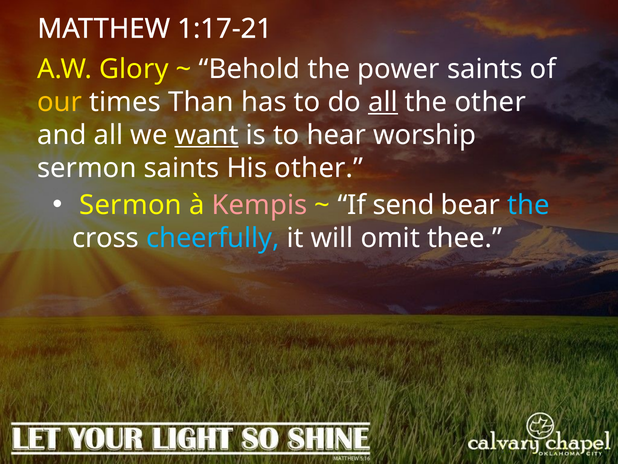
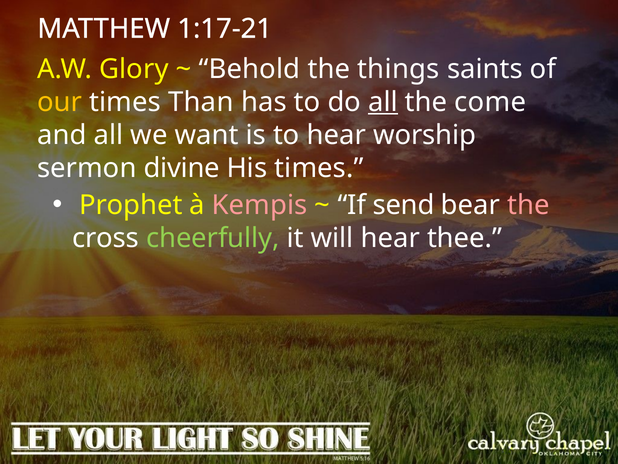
power: power -> things (398, 69)
the other: other -> come (490, 102)
want underline: present -> none (207, 135)
sermon saints: saints -> divine (182, 168)
His other: other -> times (319, 168)
Sermon: Sermon -> Prophet (131, 205)
the colour: light blue -> pink (528, 205)
cheerfully colour: light blue -> light green (213, 238)
will omit: omit -> hear (390, 238)
